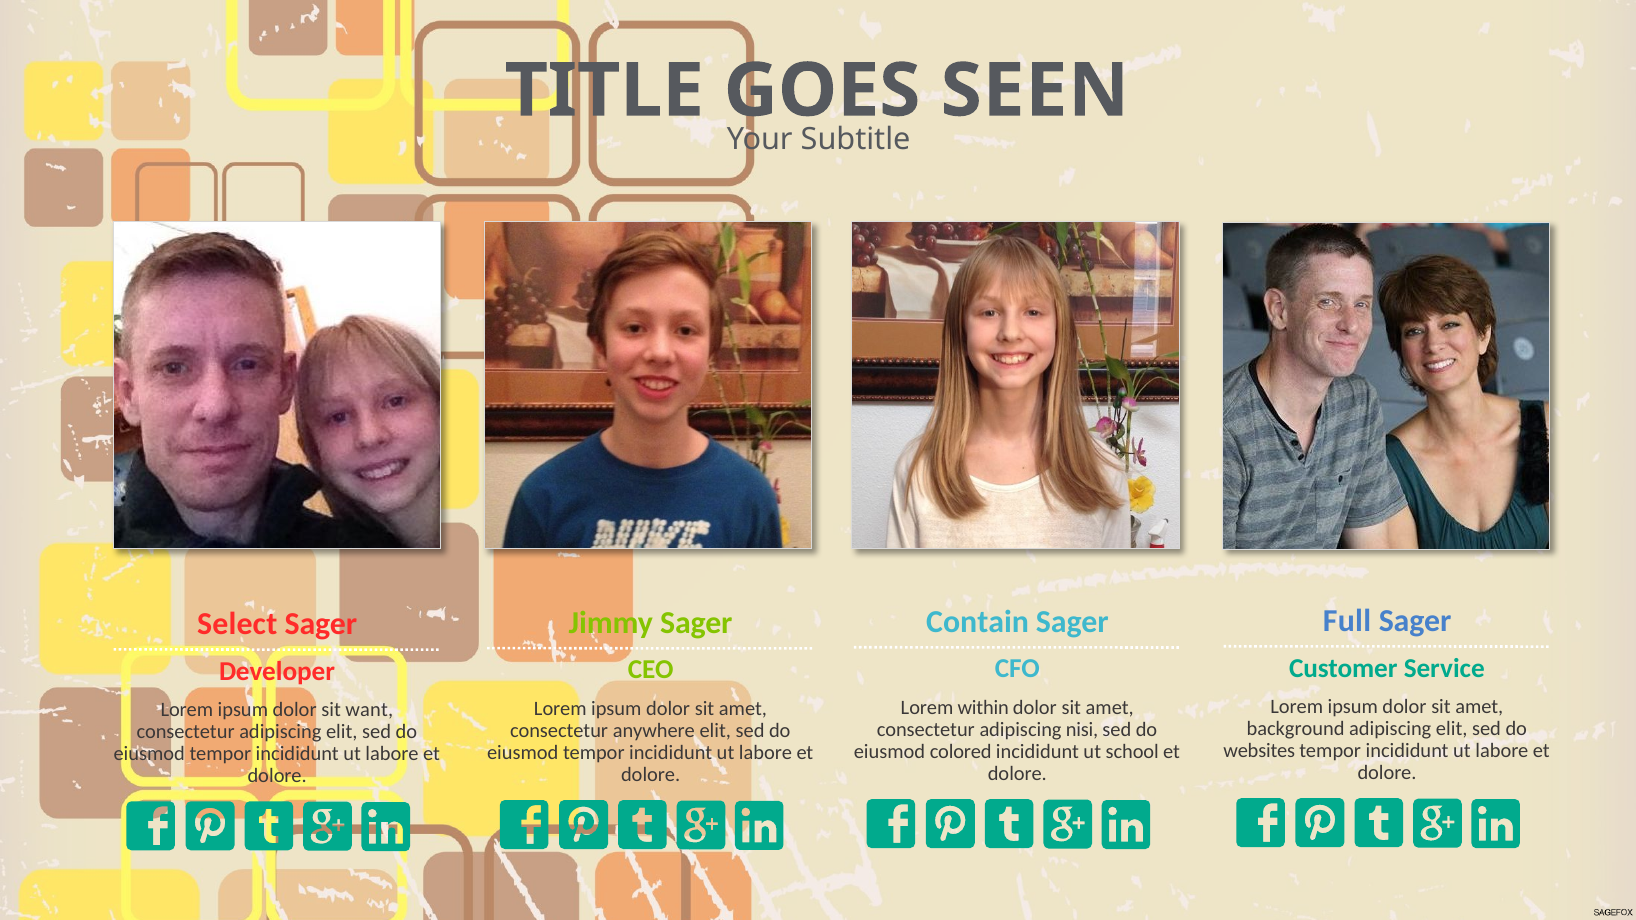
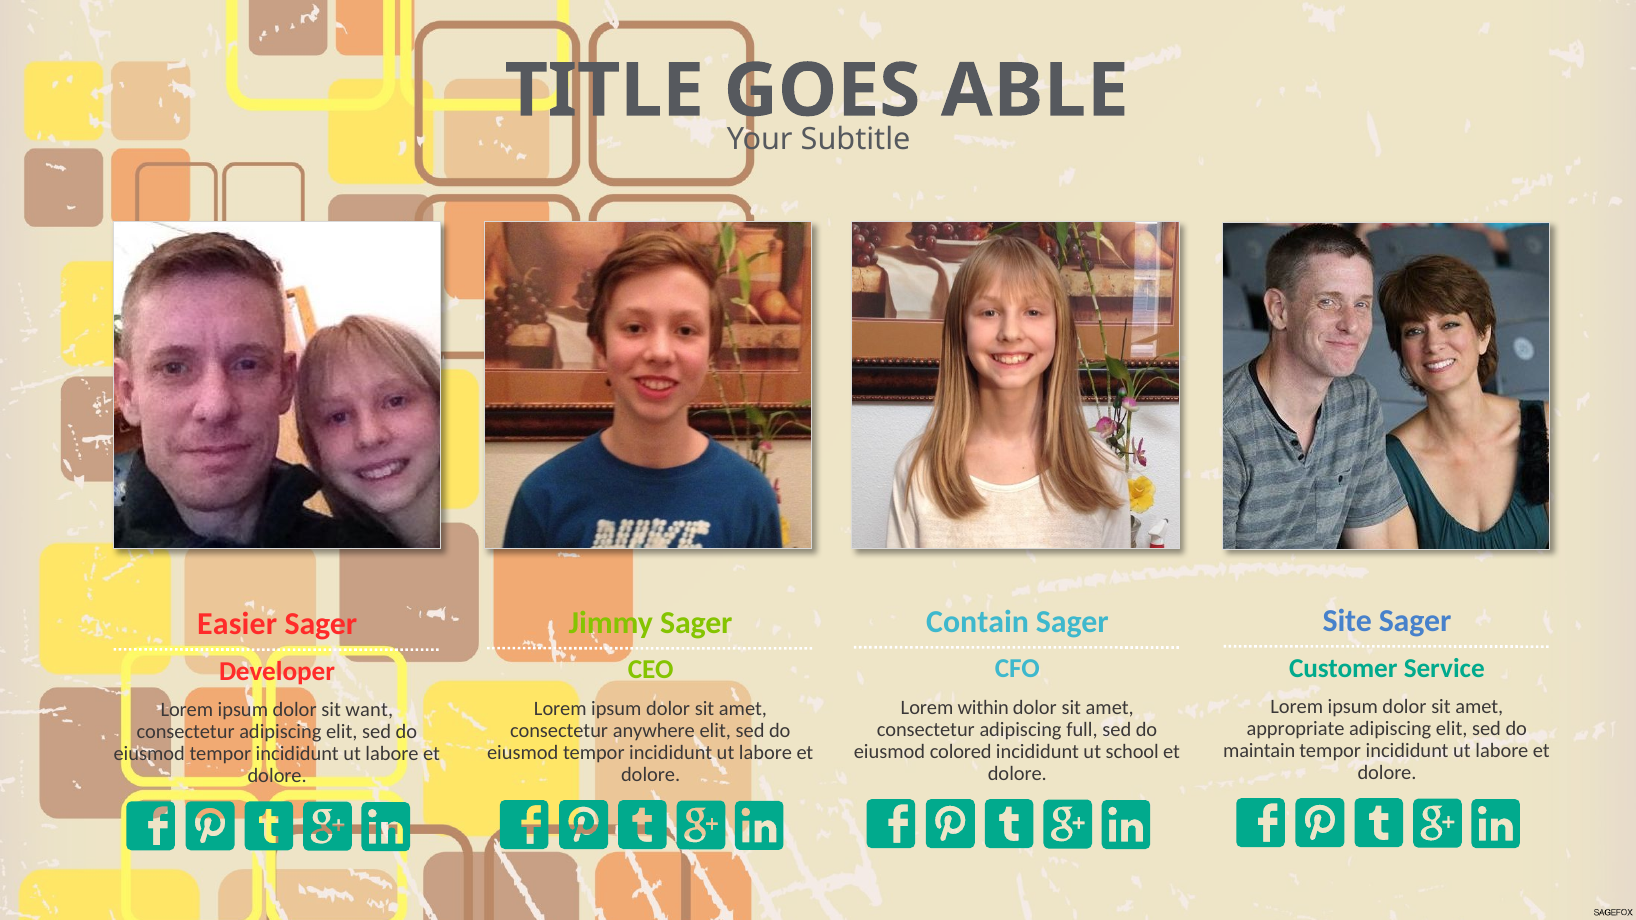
SEEN: SEEN -> ABLE (1035, 91)
Full: Full -> Site (1347, 621)
Select: Select -> Easier (237, 624)
background: background -> appropriate (1296, 729)
nisi: nisi -> full (1082, 730)
websites: websites -> maintain (1259, 751)
